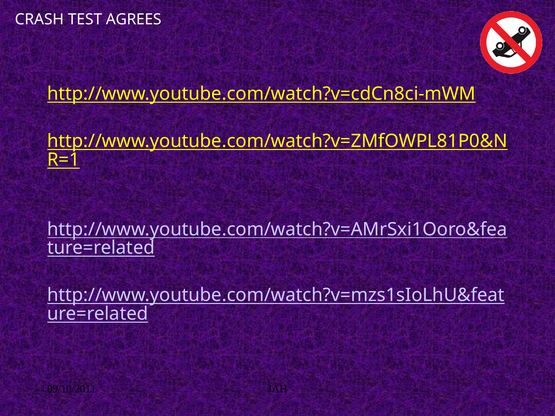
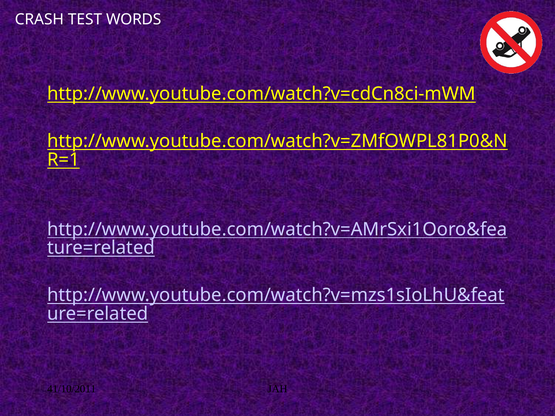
AGREES: AGREES -> WORDS (134, 20)
09/10/2011: 09/10/2011 -> 41/10/2011 (72, 389)
